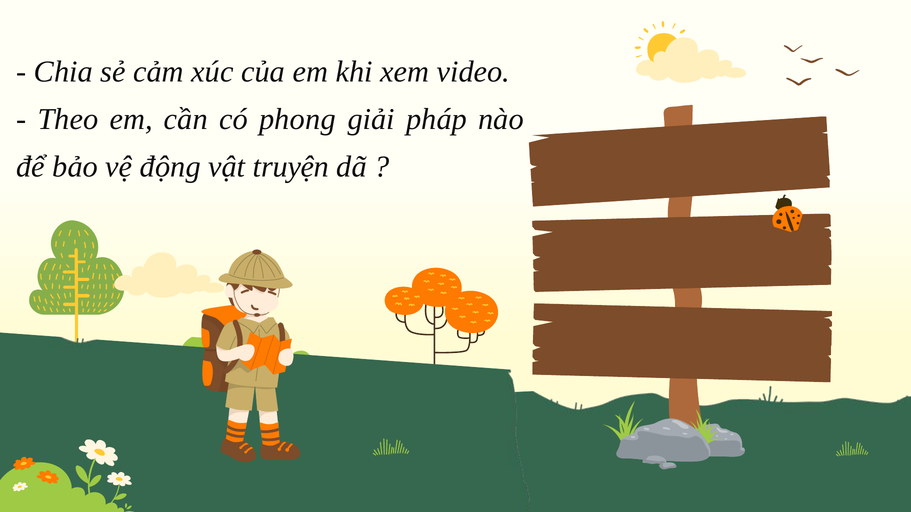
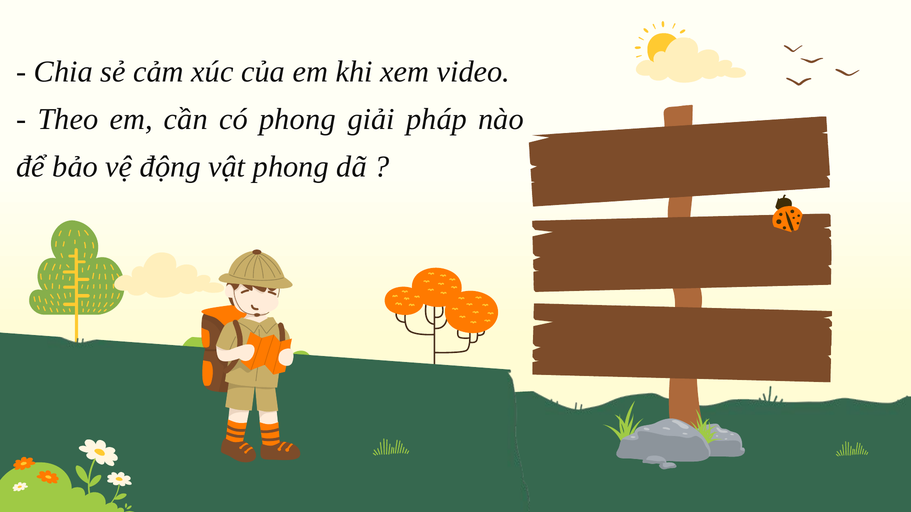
vật truyện: truyện -> phong (291, 167)
